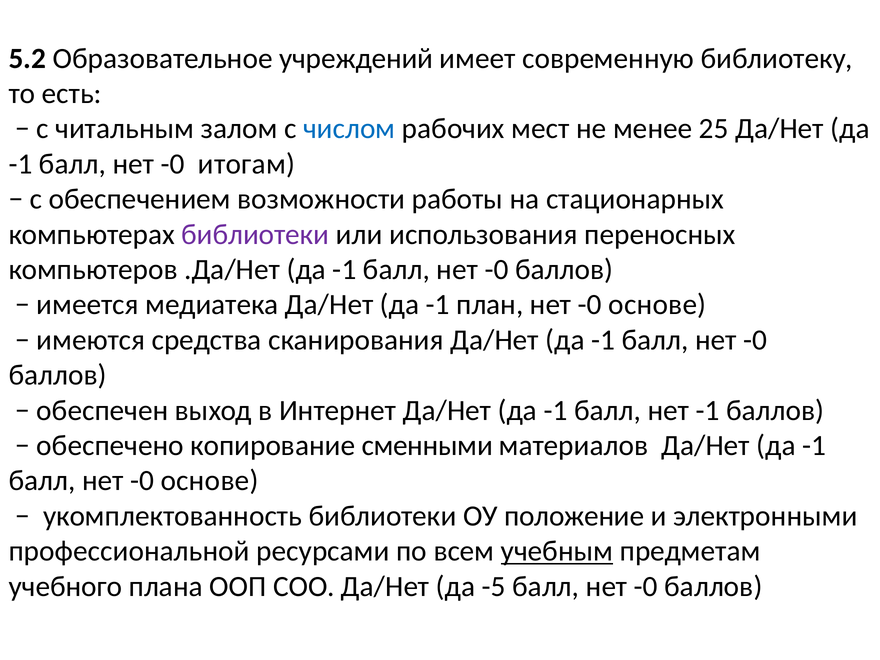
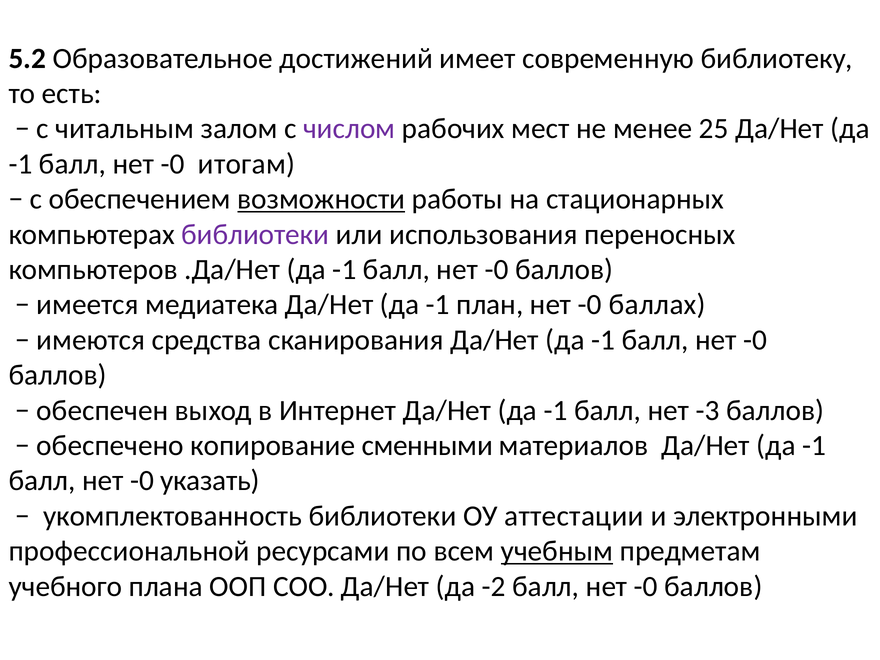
учреждений: учреждений -> достижений (356, 58)
числом colour: blue -> purple (349, 129)
возможности underline: none -> present (321, 199)
основе: основе -> баллах (657, 305)
нет -1: -1 -> -3 (708, 410)
балл нет -0 основе: основе -> указать (210, 481)
положение: положение -> аттестации (574, 516)
-5: -5 -> -2 (494, 586)
